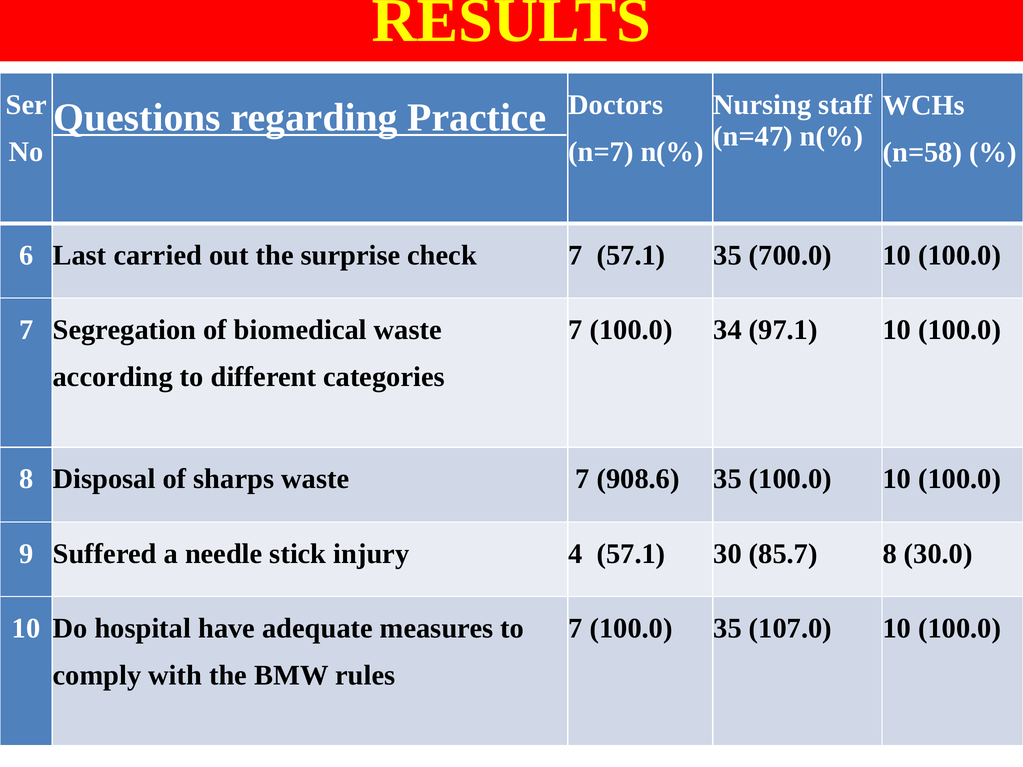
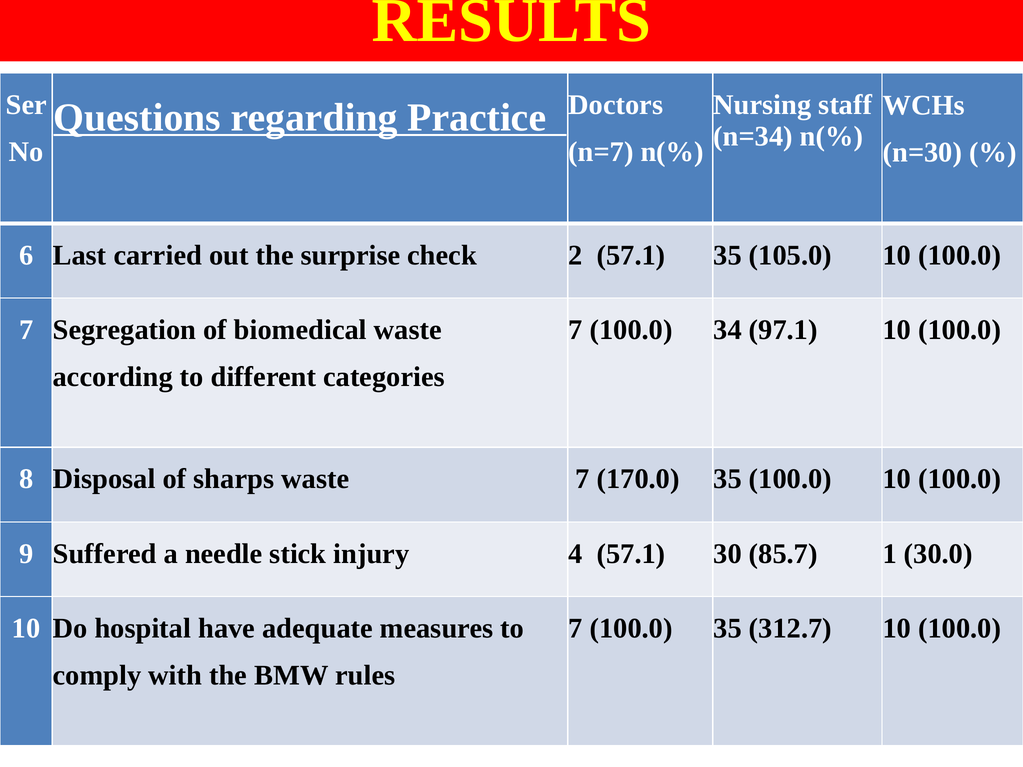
n=47: n=47 -> n=34 (753, 136)
n=58: n=58 -> n=30 (922, 153)
check 7: 7 -> 2 (576, 255)
700.0: 700.0 -> 105.0 (790, 255)
908.6: 908.6 -> 170.0 (638, 479)
85.7 8: 8 -> 1 (890, 554)
107.0: 107.0 -> 312.7 (790, 629)
